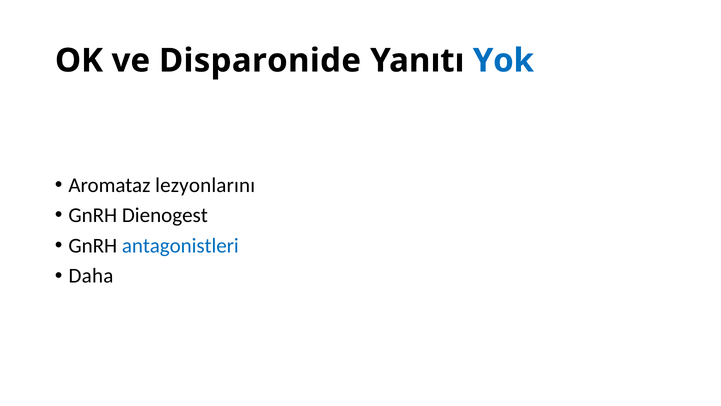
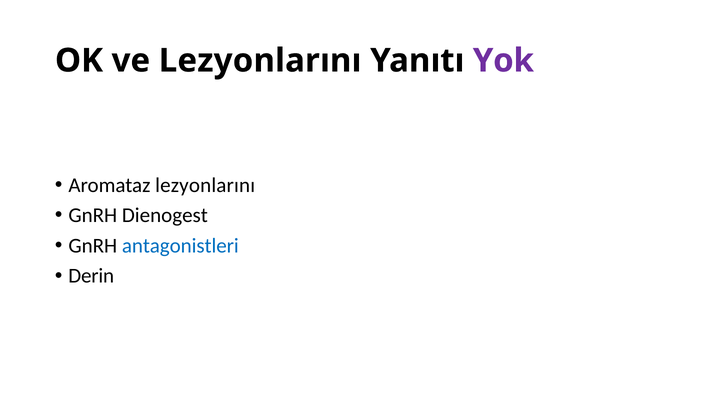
ve Disparonide: Disparonide -> Lezyonlarını (260, 61)
Yok colour: blue -> purple (503, 61)
Daha: Daha -> Derin (91, 276)
